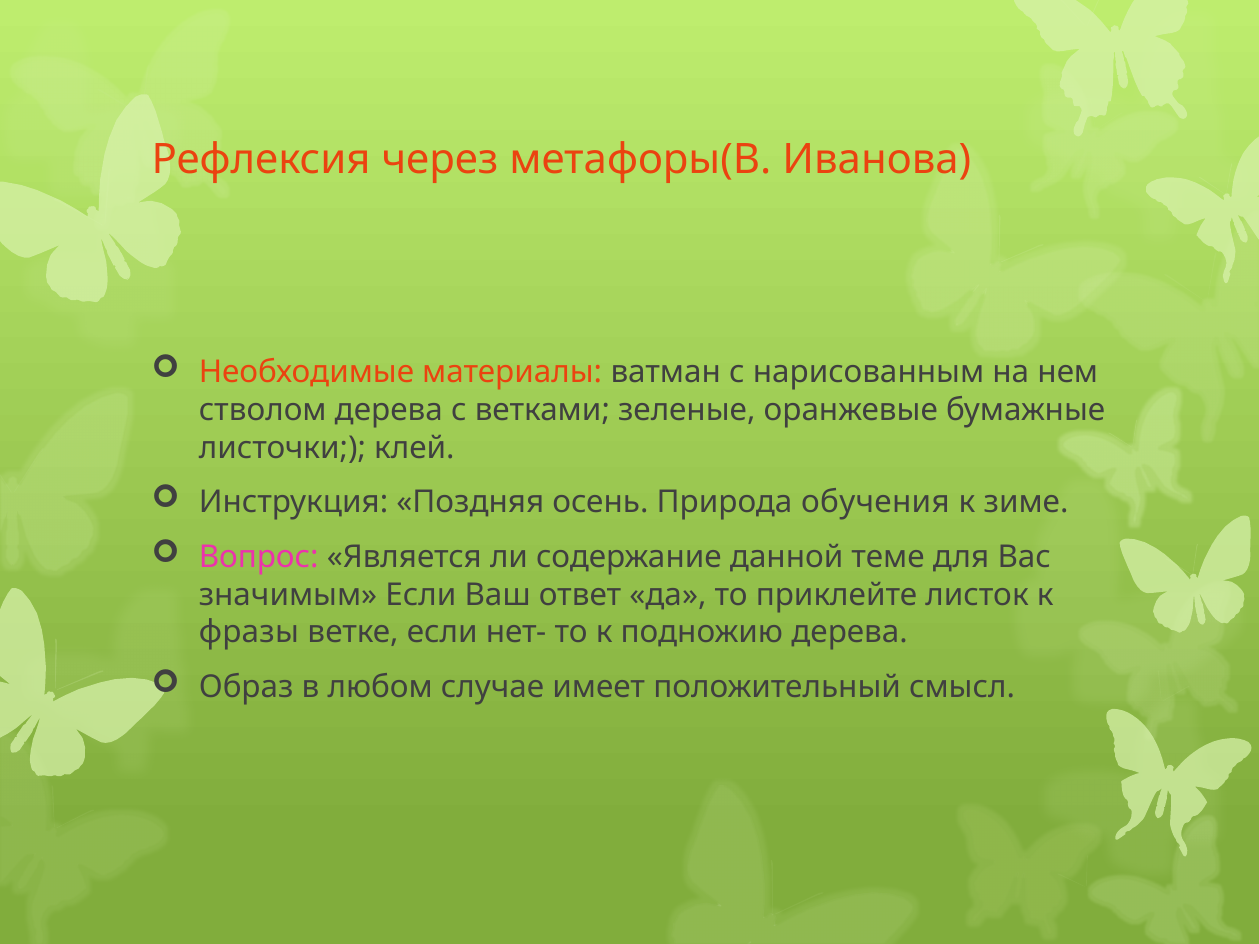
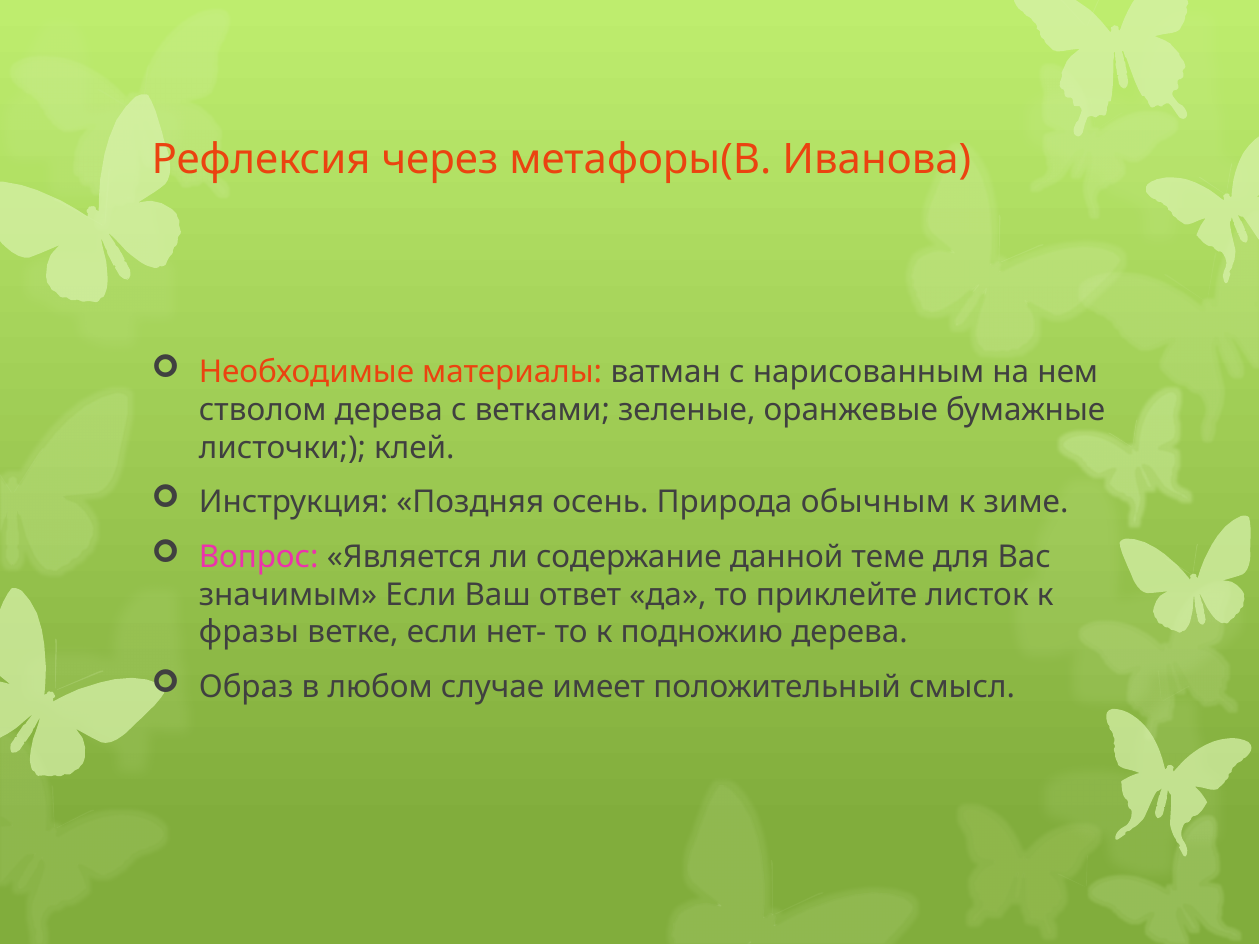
обучения: обучения -> обычным (875, 503)
